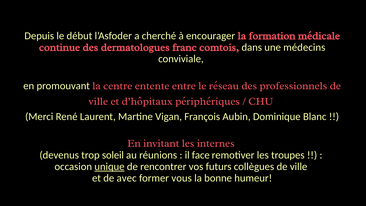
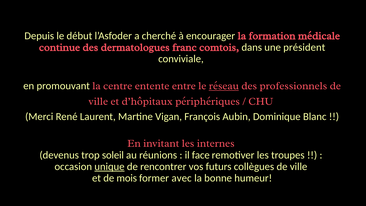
médecins: médecins -> président (304, 47)
réseau underline: none -> present (224, 86)
avec: avec -> mois (127, 178)
vous: vous -> avec (182, 178)
